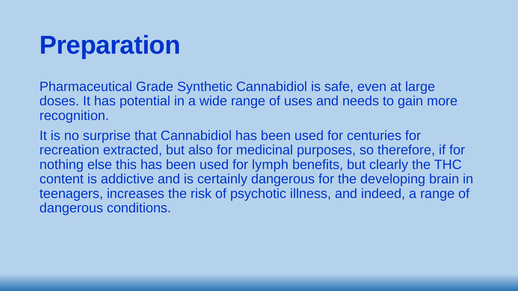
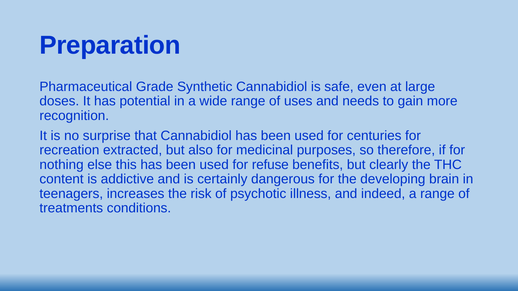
lymph: lymph -> refuse (270, 165)
dangerous: dangerous -> treatments (71, 208)
